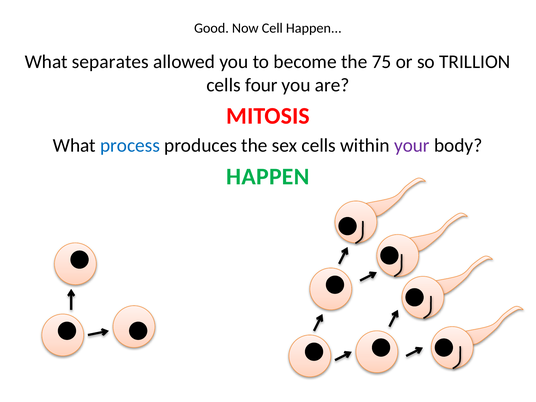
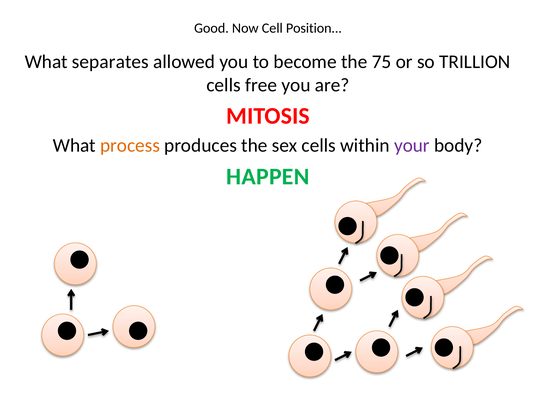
Cell Happen: Happen -> Position (314, 28)
four: four -> free (261, 85)
process colour: blue -> orange (130, 146)
